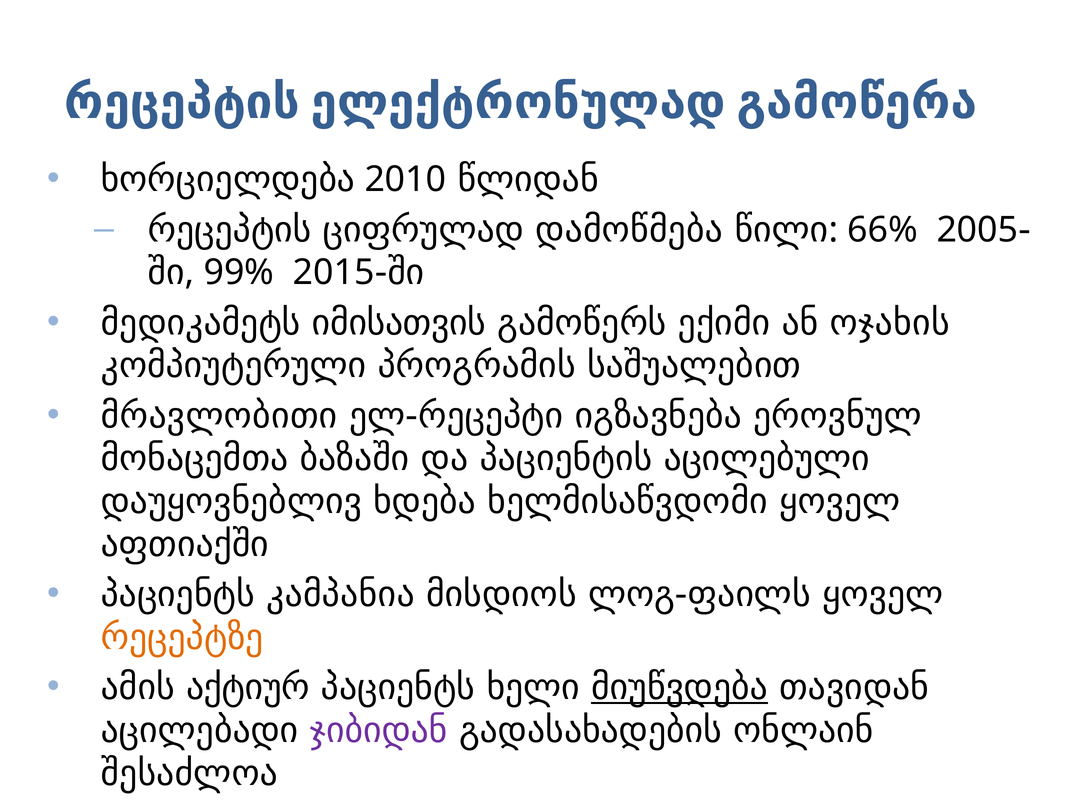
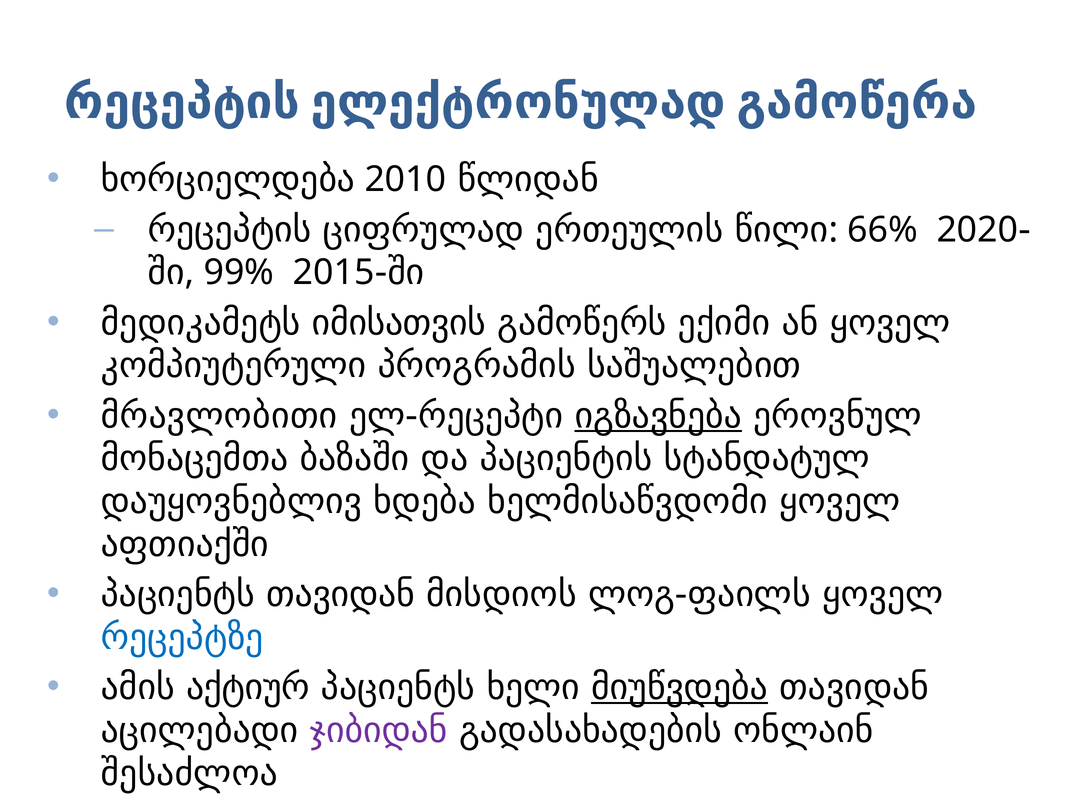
დამოწმება: დამოწმება -> ერთეულის (629, 230)
2005: 2005 -> 2020 (977, 230)
ან ოჯახის: ოჯახის -> ყოველ (890, 323)
იგზავნება underline: none -> present (658, 416)
აცილებული: აცილებული -> სტანდატულ (767, 459)
პაციენტს კამპანია: კამპანია -> თავიდან (341, 594)
რეცეპტზე colour: orange -> blue (182, 637)
